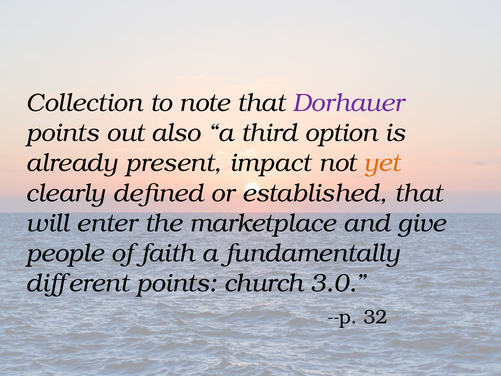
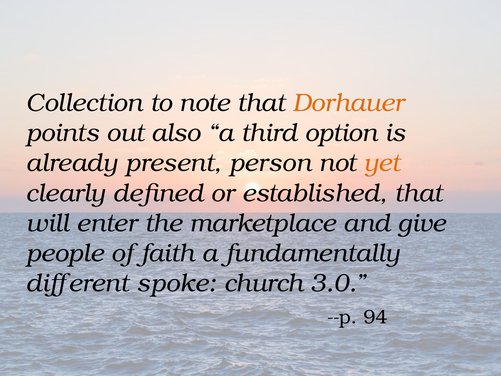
Dorhauer colour: purple -> orange (348, 103)
impact: impact -> person (270, 163)
different points: points -> spoke (176, 283)
32: 32 -> 94 (375, 317)
